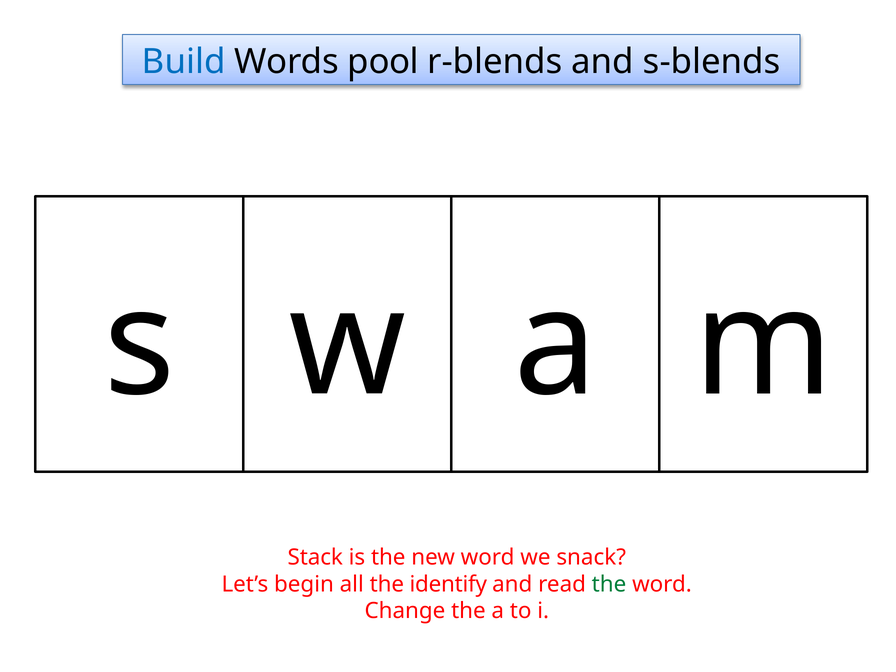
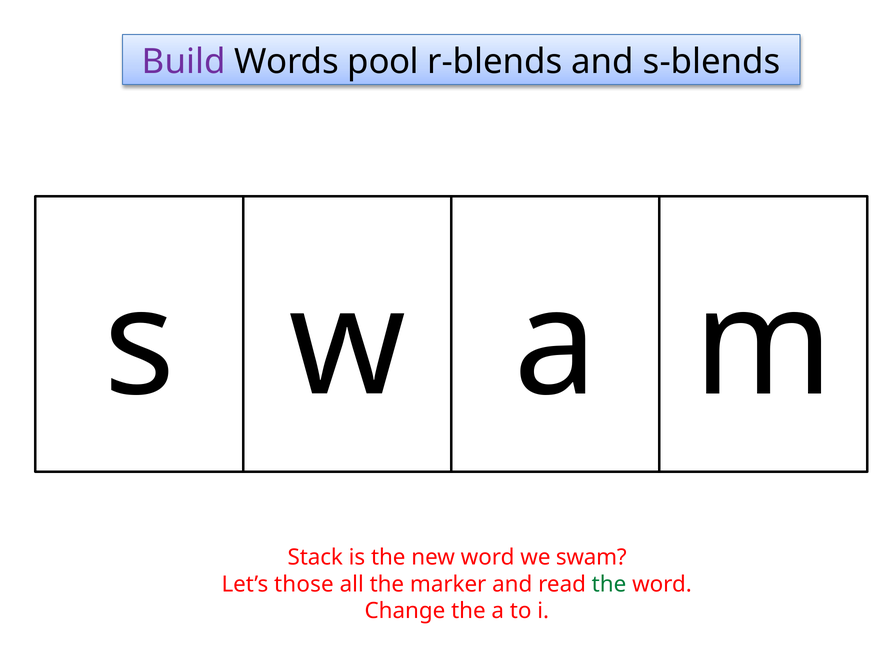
Build colour: blue -> purple (184, 62)
snack: snack -> swam (591, 557)
begin: begin -> those (304, 584)
identify: identify -> marker (448, 584)
